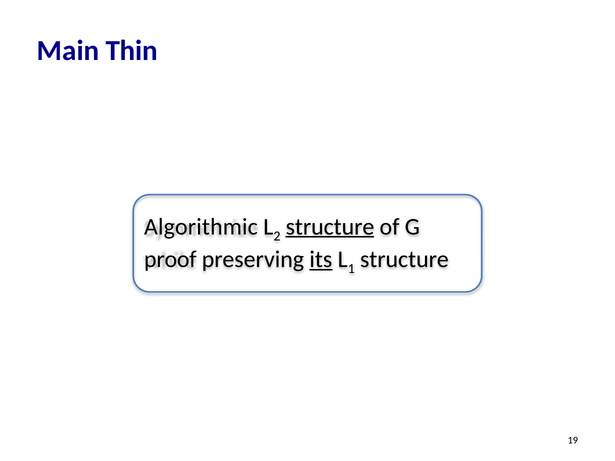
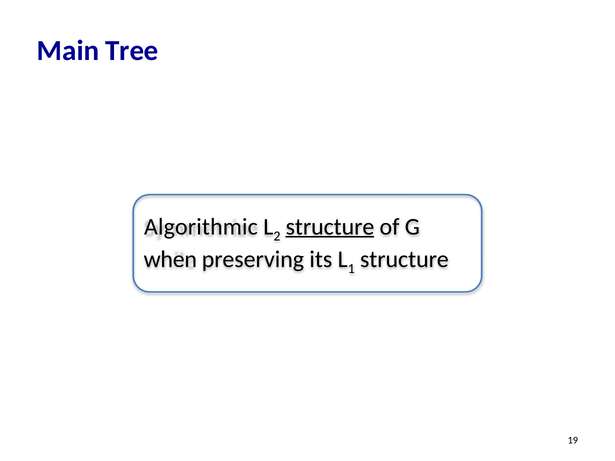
Thin: Thin -> Tree (132, 51)
proof: proof -> when (170, 259)
its underline: present -> none (321, 259)
